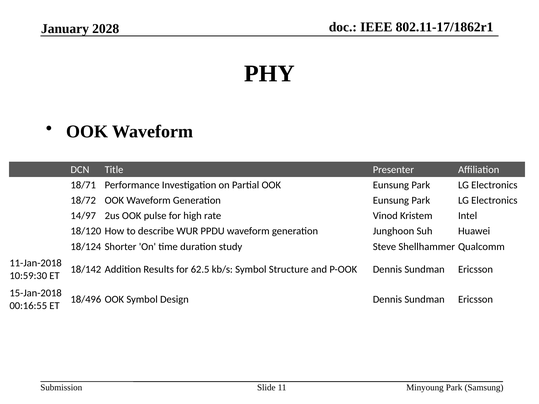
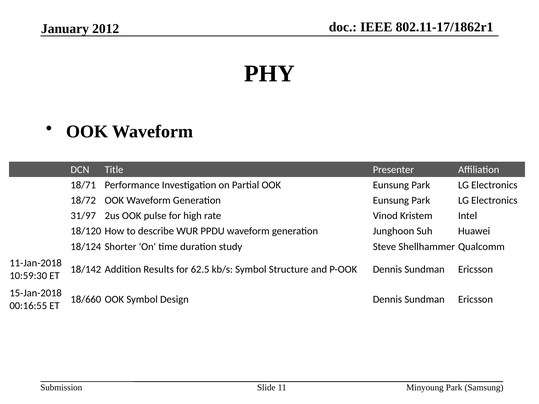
2028: 2028 -> 2012 (106, 29)
14/97: 14/97 -> 31/97 (83, 216)
18/496: 18/496 -> 18/660 (86, 300)
